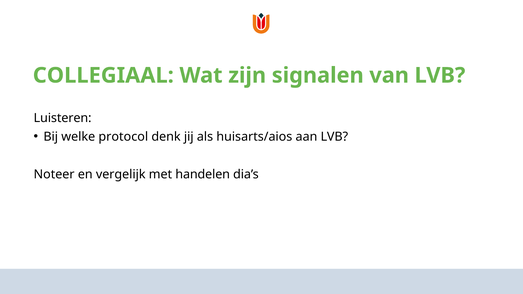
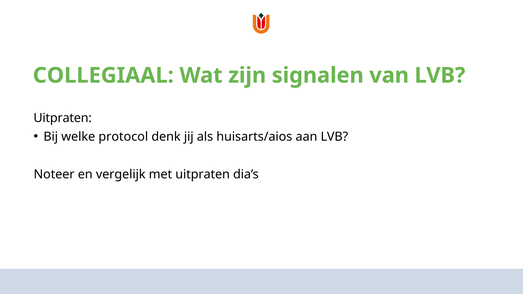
Luisteren: Luisteren -> Uitpraten (63, 118)
met handelen: handelen -> uitpraten (203, 174)
